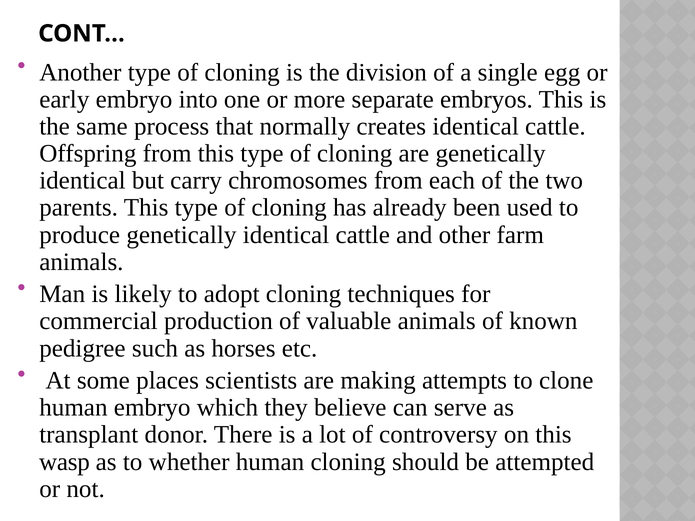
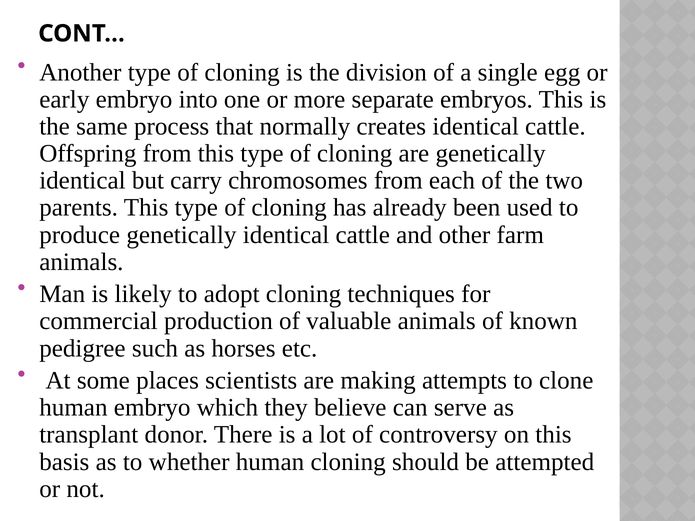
wasp: wasp -> basis (64, 462)
